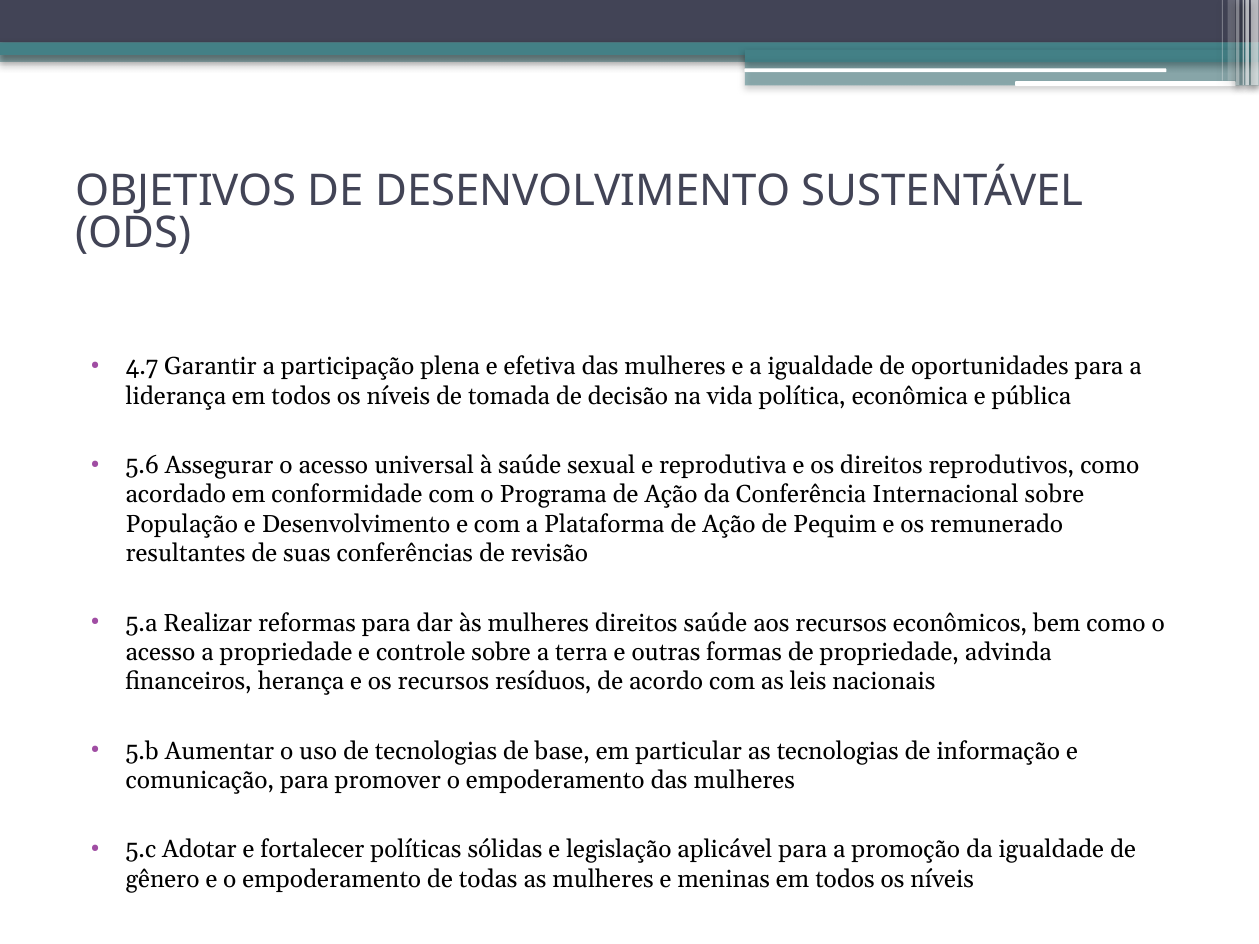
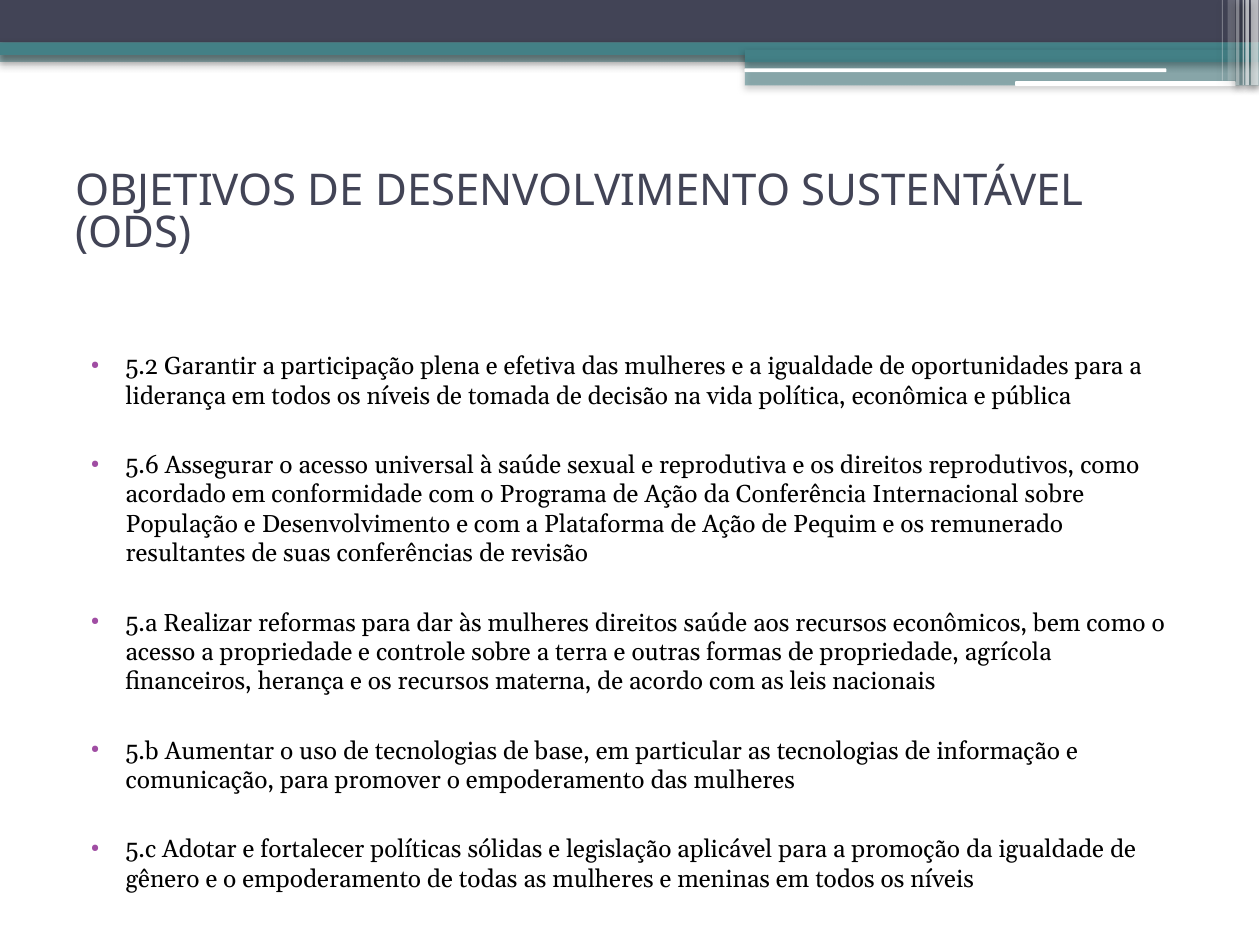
4.7: 4.7 -> 5.2 (142, 367)
advinda: advinda -> agrícola (1008, 652)
resíduos: resíduos -> materna (543, 682)
